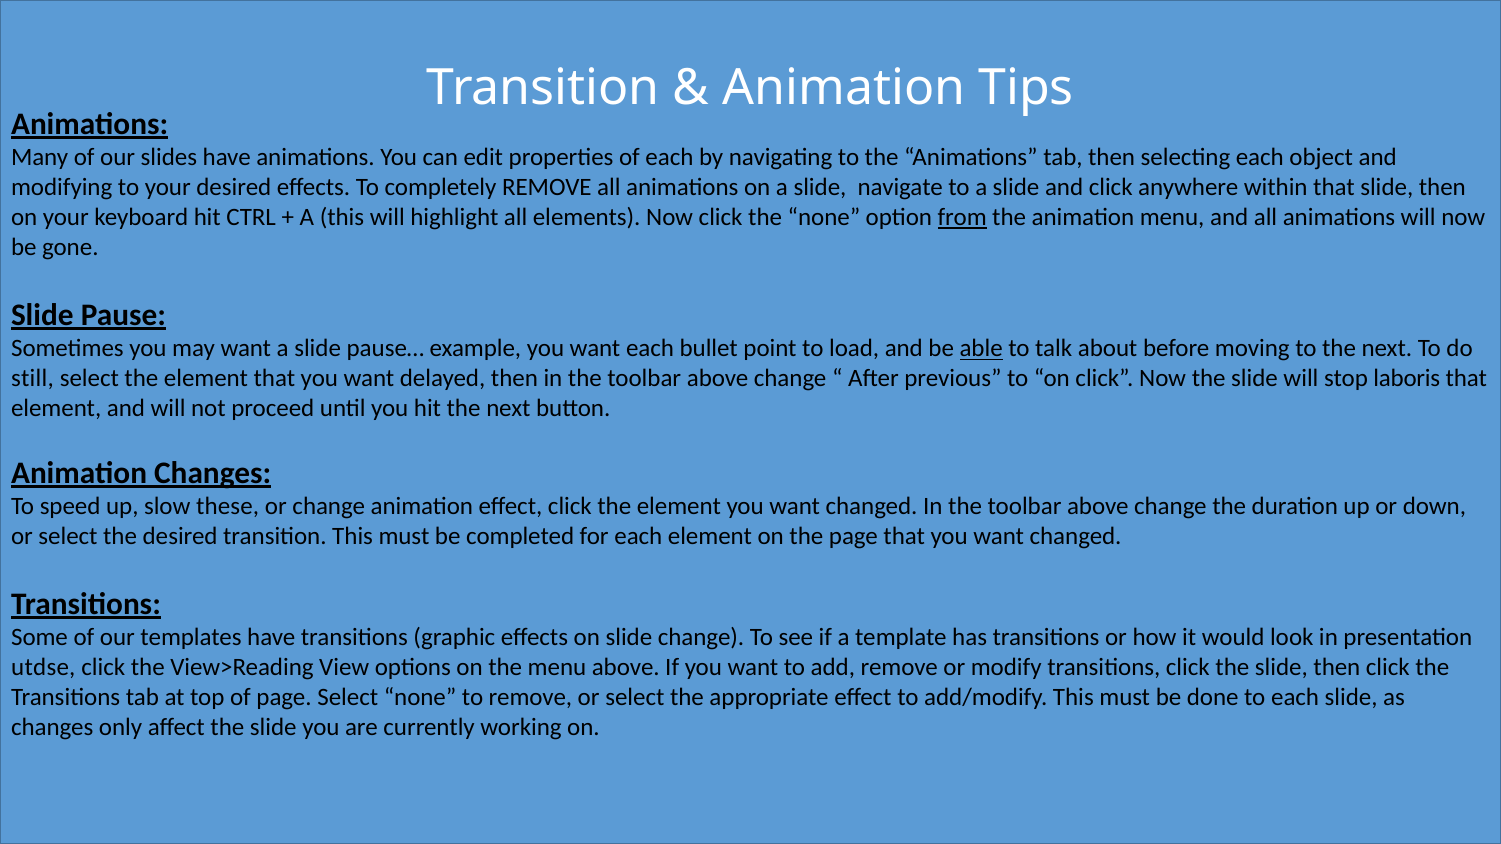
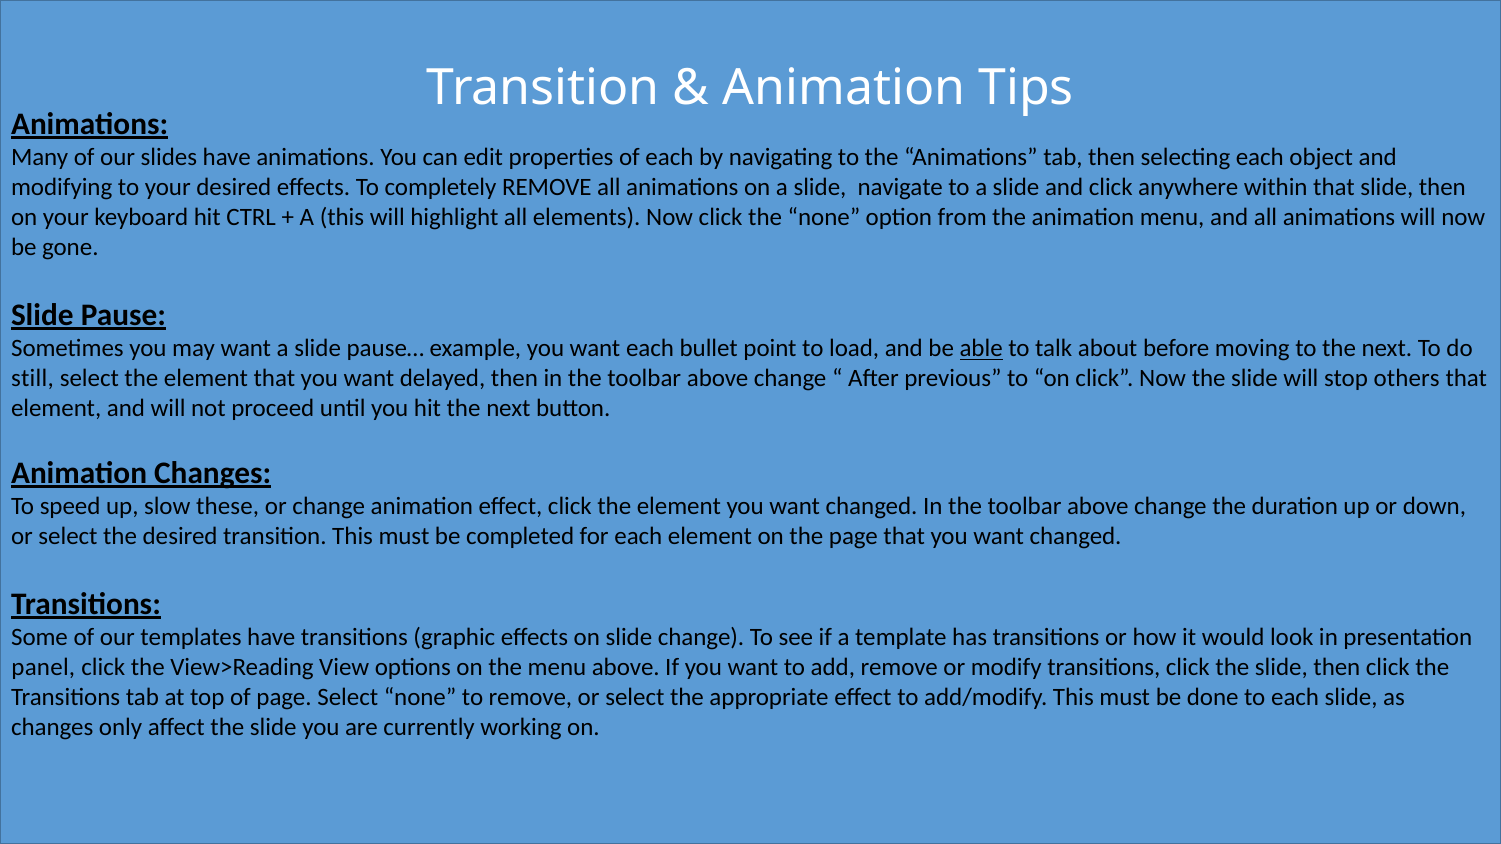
from underline: present -> none (962, 218)
laboris: laboris -> others (1407, 379)
utdse: utdse -> panel (43, 668)
